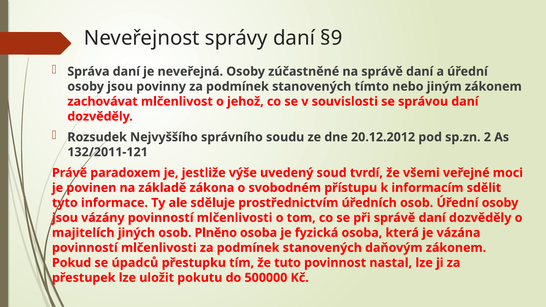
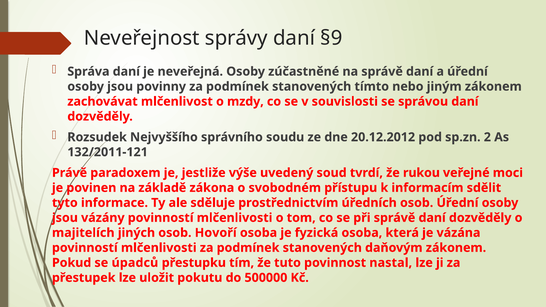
jehož: jehož -> mzdy (245, 102)
všemi: všemi -> rukou (421, 173)
Plněno: Plněno -> Hovoří (216, 233)
